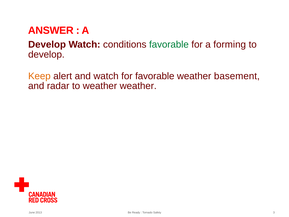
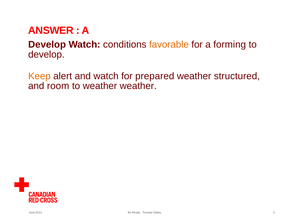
favorable colour: green -> orange (169, 45)
for favorable: favorable -> prepared (155, 76)
basement: basement -> structured (237, 76)
radar: radar -> room (58, 86)
